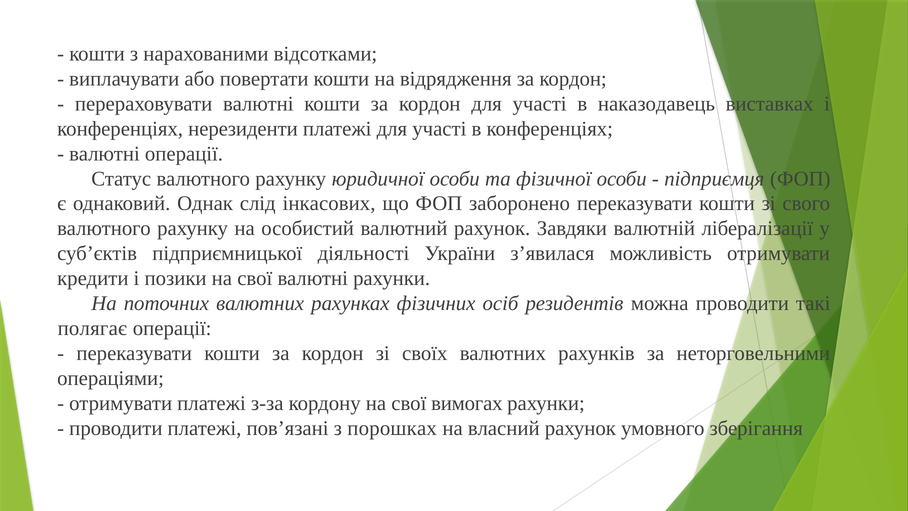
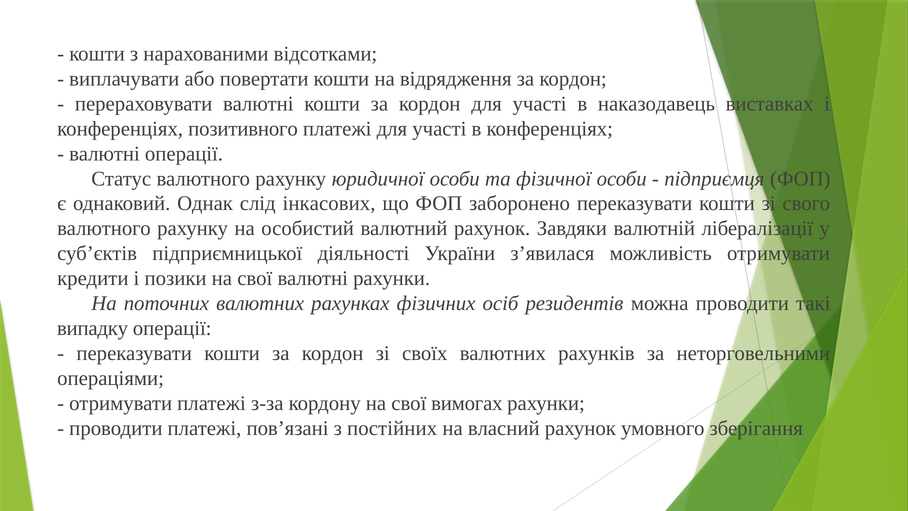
нерезиденти: нерезиденти -> позитивного (243, 129)
полягає: полягає -> випадку (93, 328)
порошках: порошках -> постійних (392, 428)
